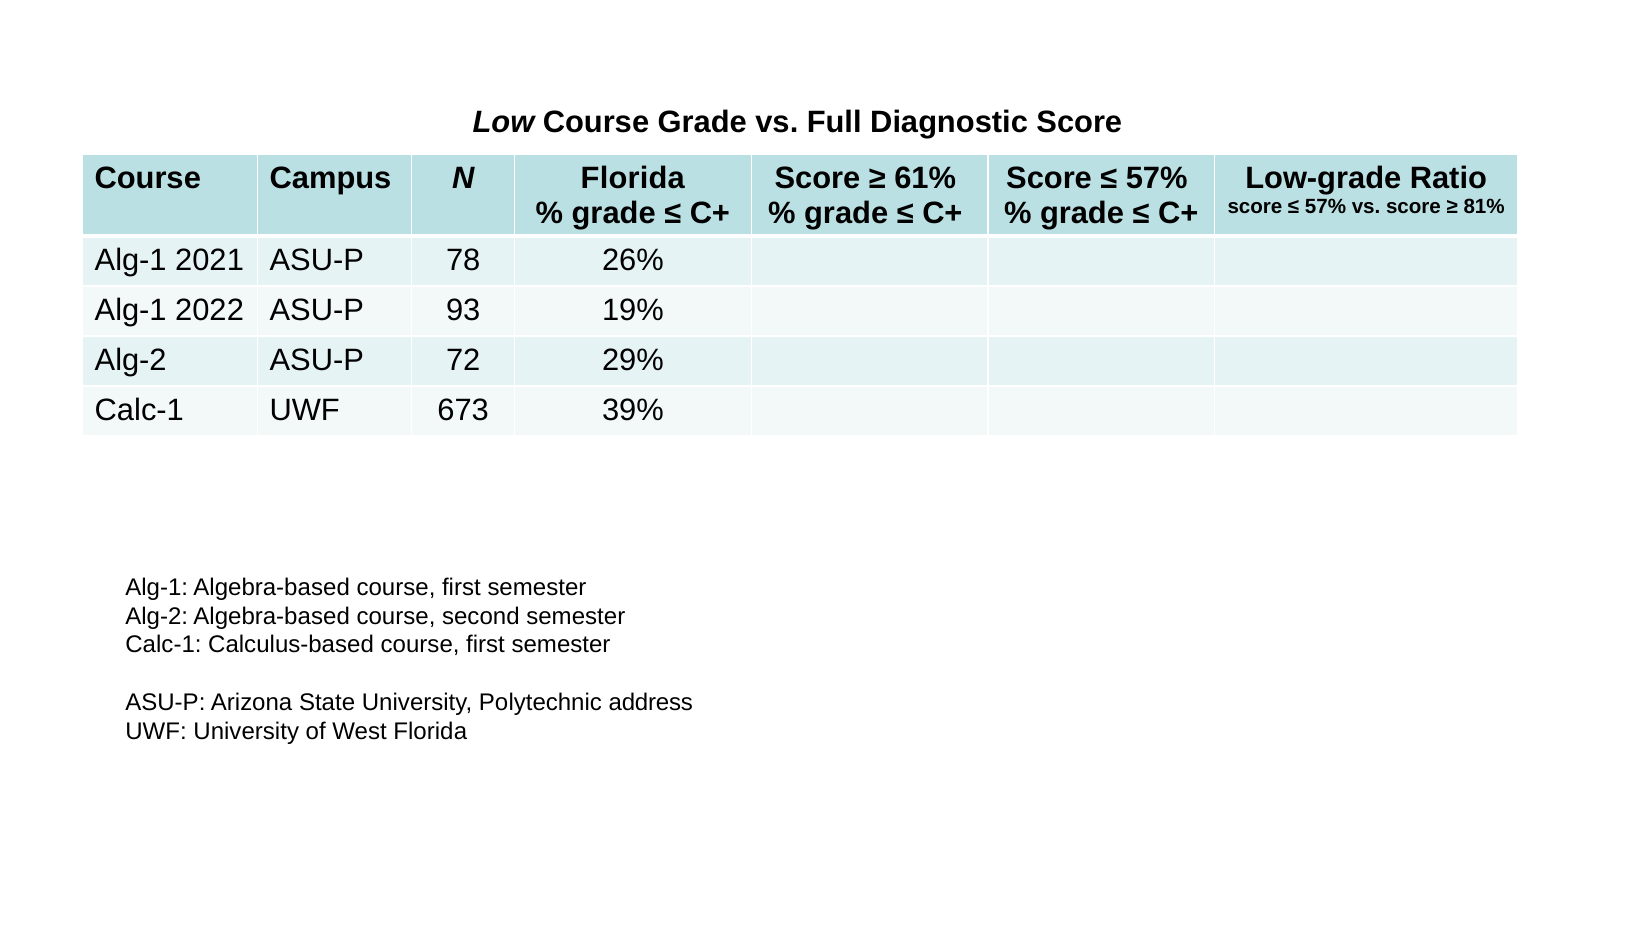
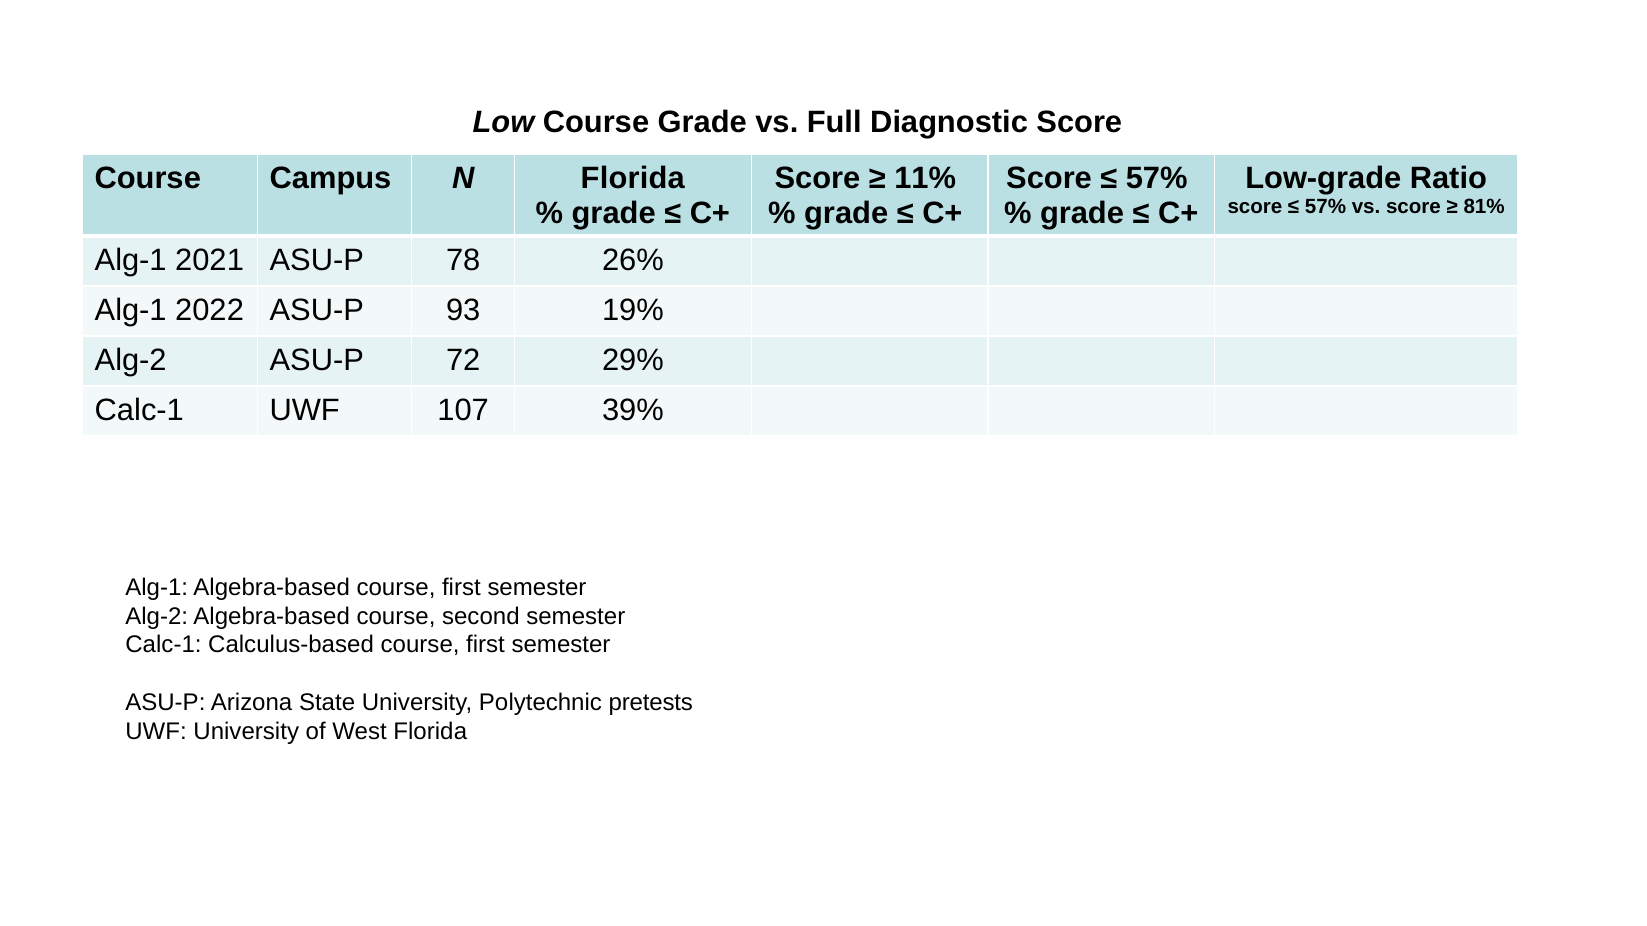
61%: 61% -> 11% (925, 178)
673: 673 -> 107 (463, 410)
address: address -> pretests (651, 703)
